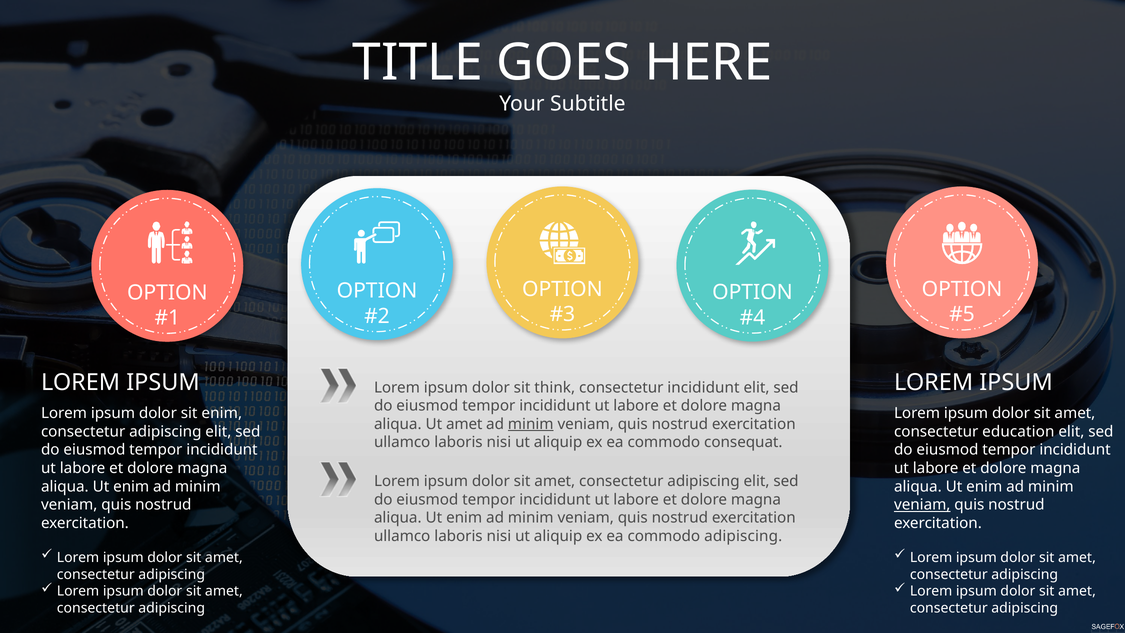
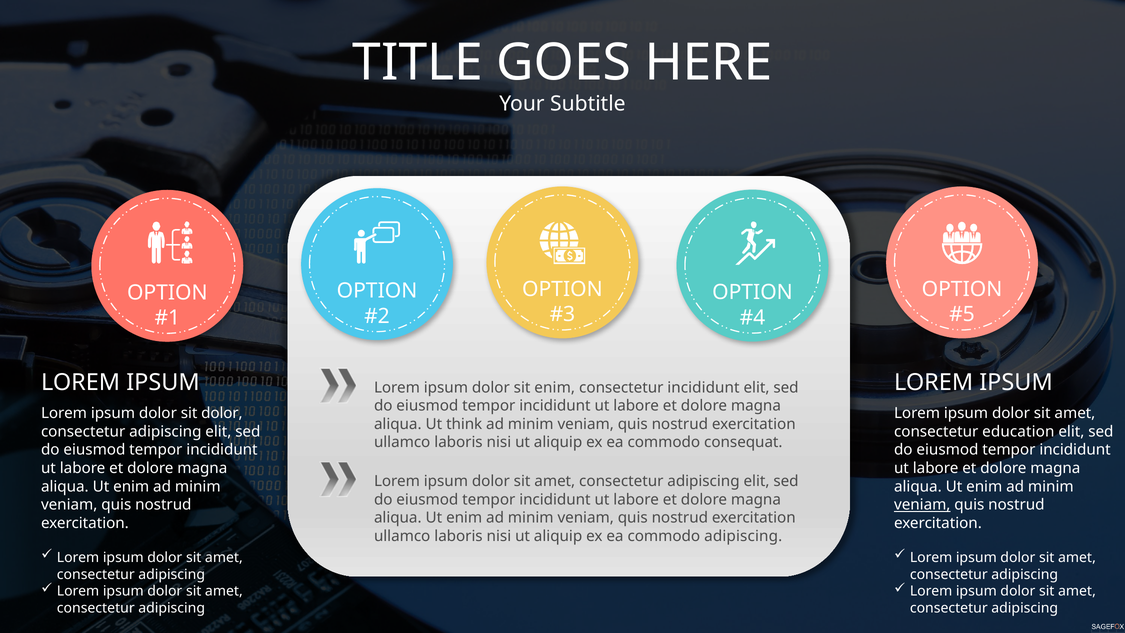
sit think: think -> enim (555, 387)
sit enim: enim -> dolor (222, 413)
Ut amet: amet -> think (464, 424)
minim underline: present -> none (531, 424)
